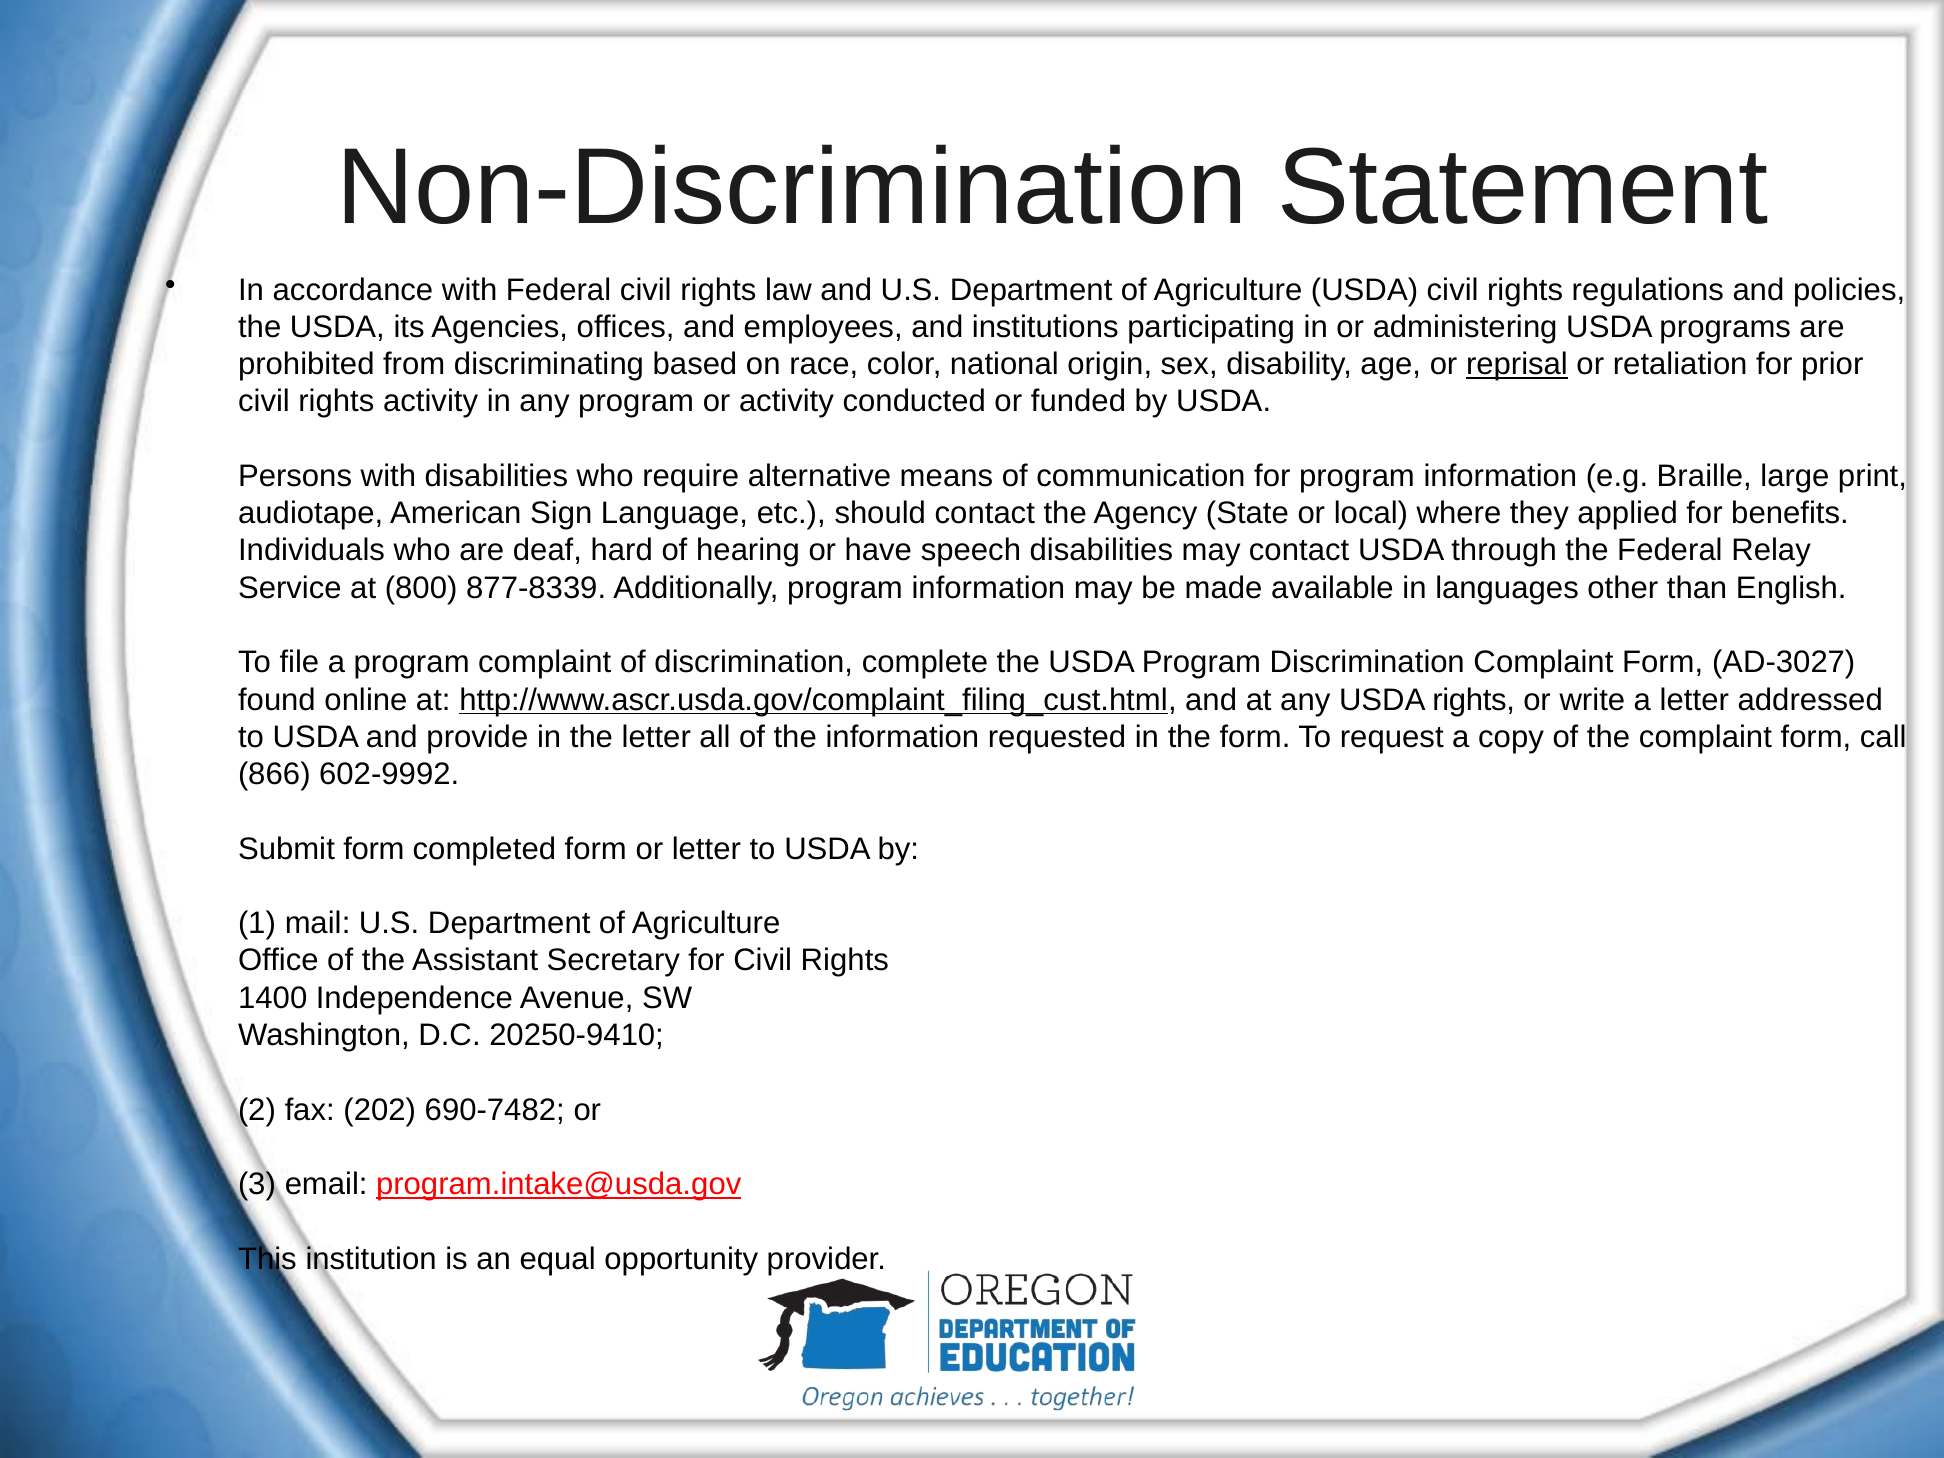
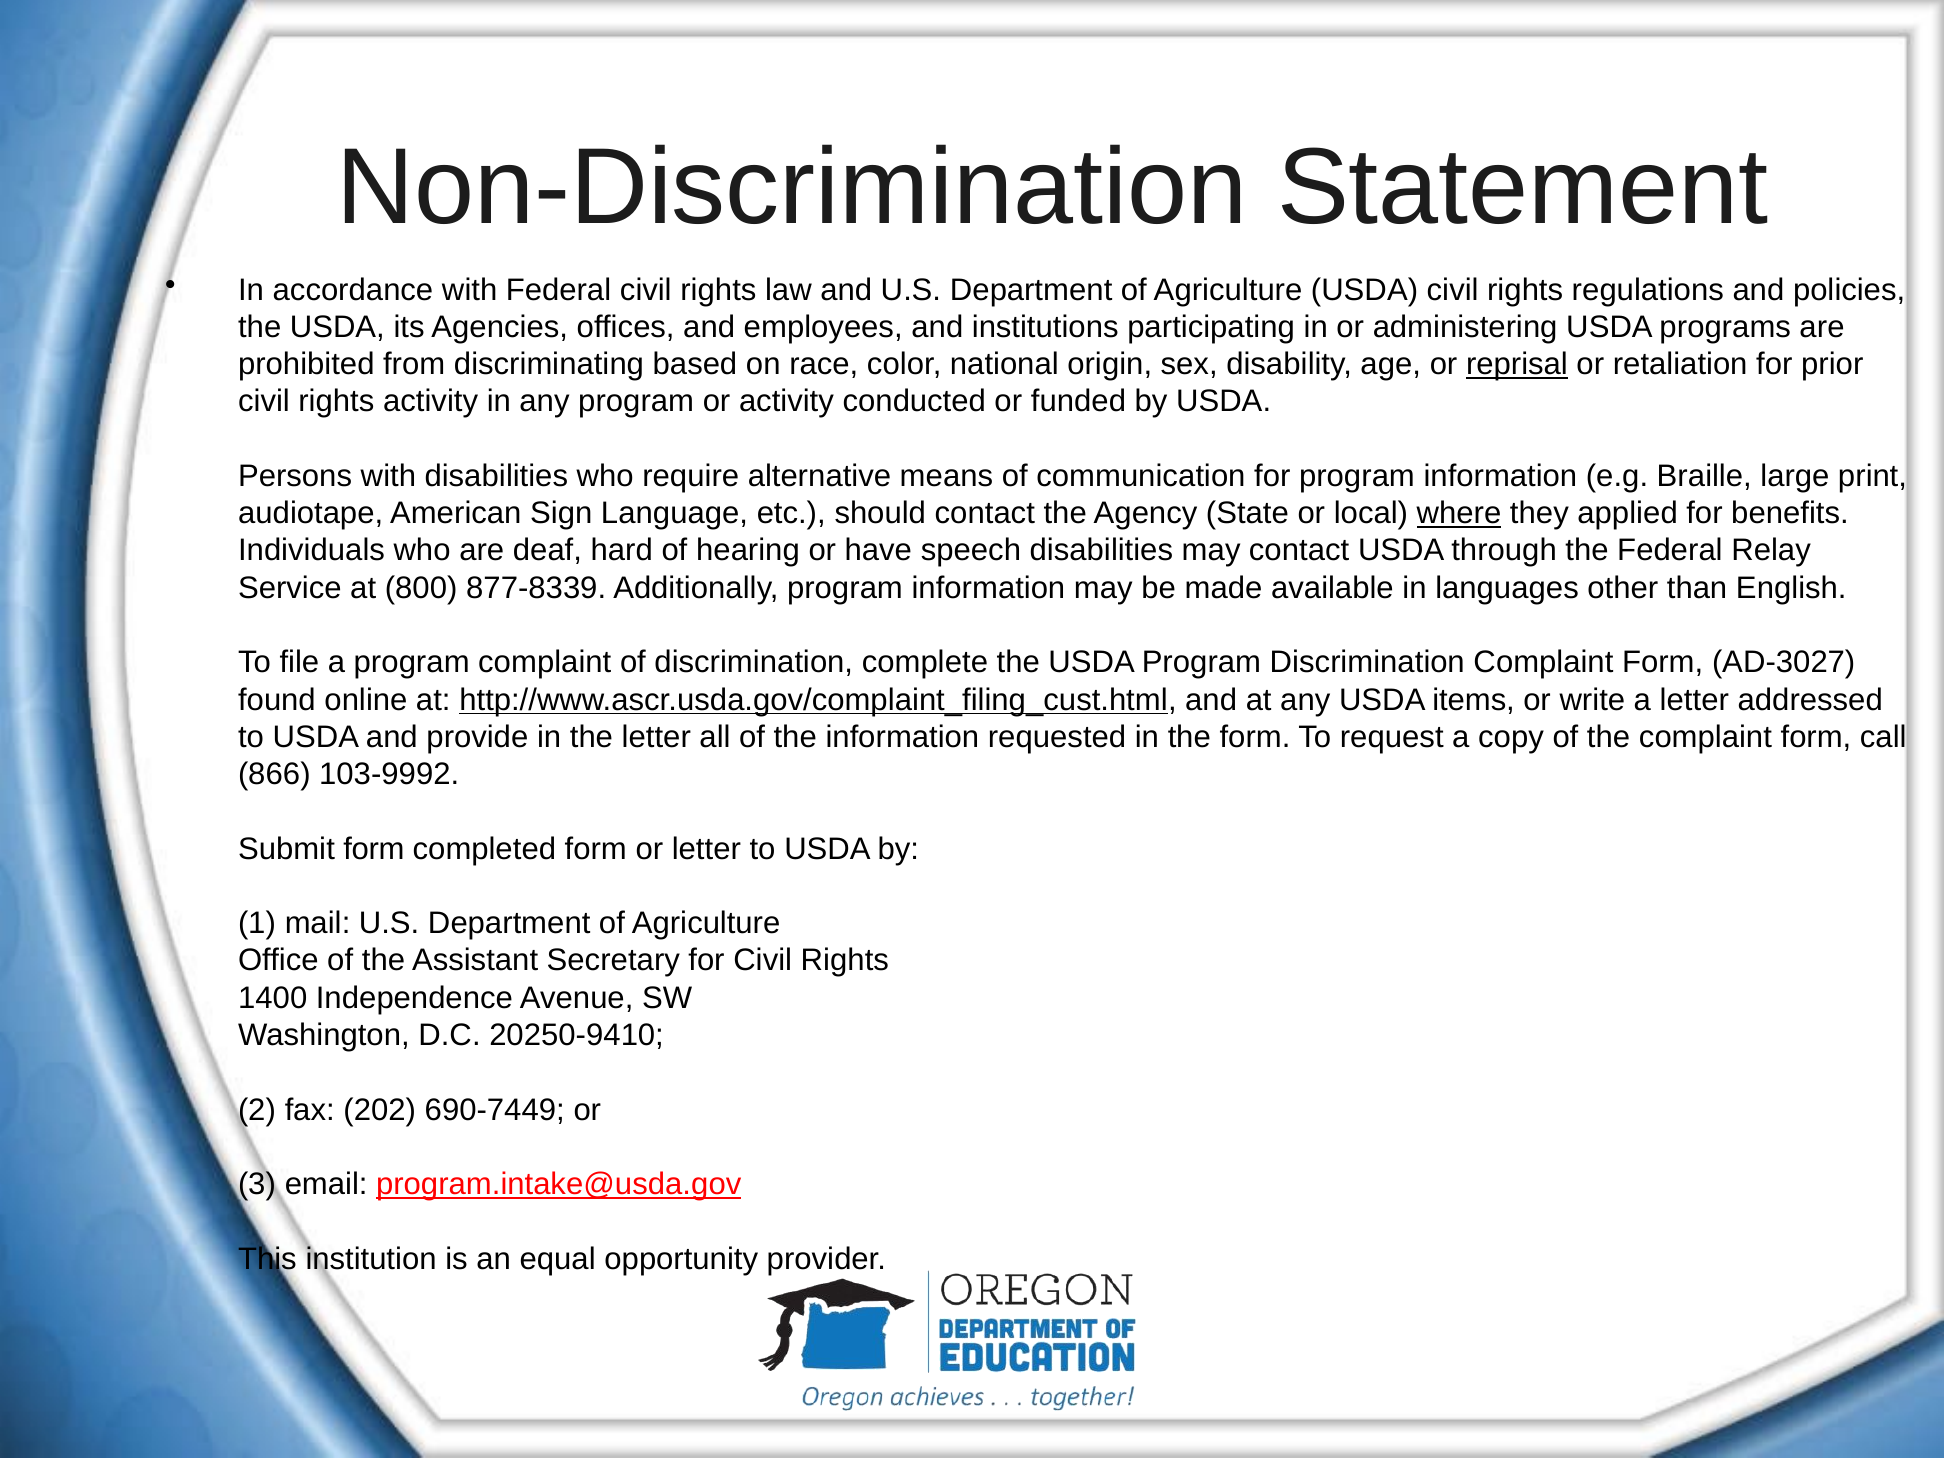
where underline: none -> present (1459, 513)
USDA rights: rights -> items (1474, 700)
602-9992: 602-9992 -> 103-9992 (389, 774)
690-7482: 690-7482 -> 690-7449 (495, 1110)
